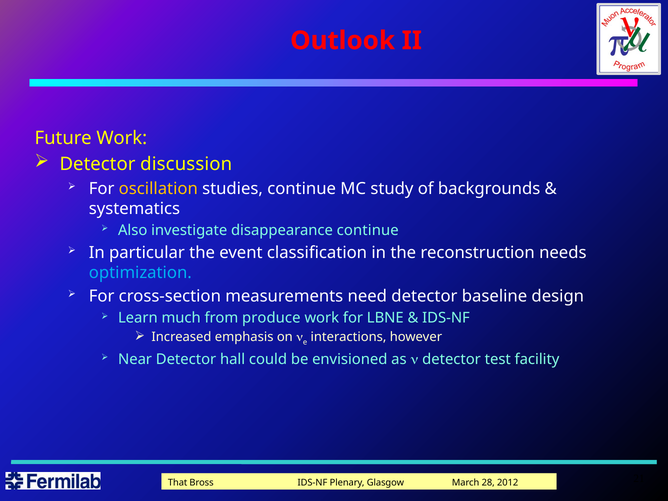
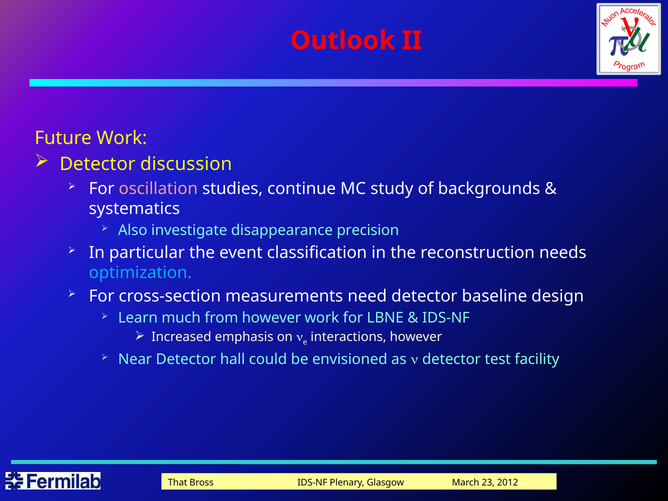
oscillation colour: yellow -> pink (158, 189)
disappearance continue: continue -> precision (368, 230)
from produce: produce -> however (271, 318)
28: 28 -> 23 (488, 483)
